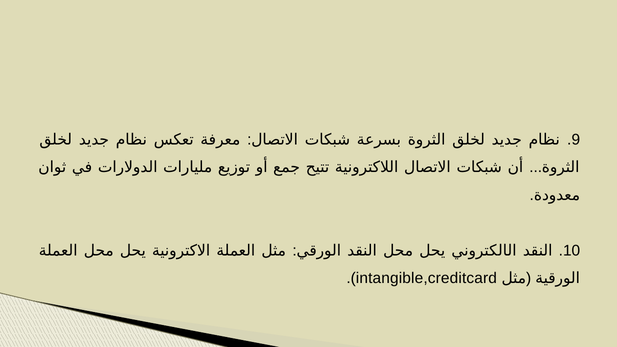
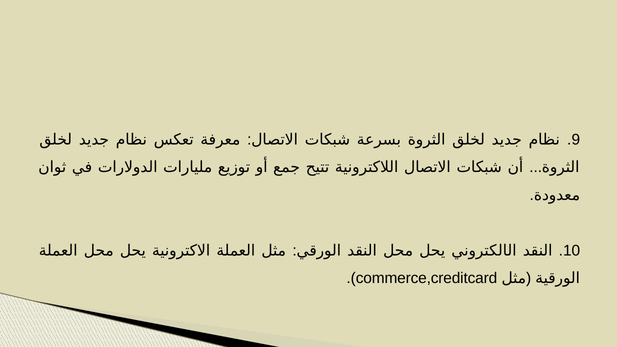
intangible,creditcard: intangible,creditcard -> commerce,creditcard (427, 278)
